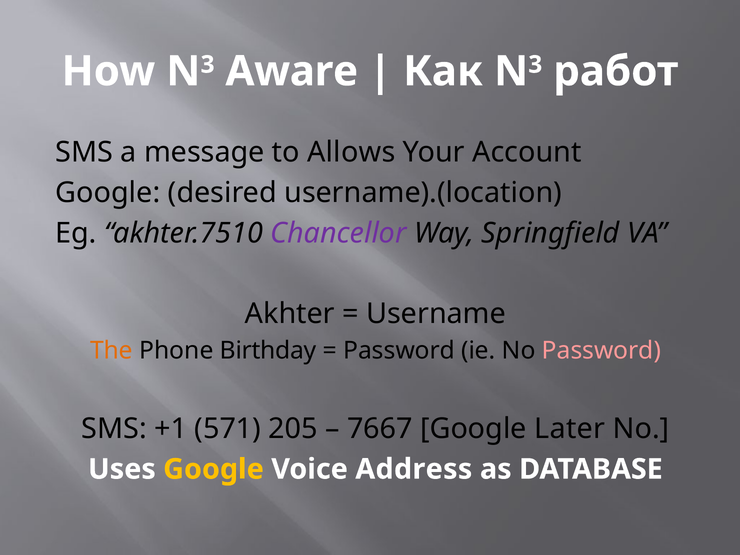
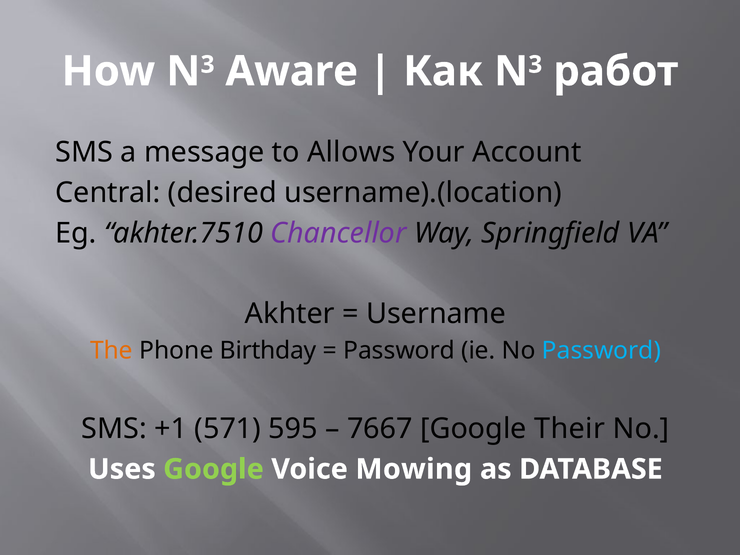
Google: Google -> Central (108, 193)
Password colour: pink -> light blue (601, 350)
205: 205 -> 595 (293, 429)
Later: Later -> Their (570, 429)
Google colour: yellow -> light green (213, 469)
Address: Address -> Mowing (414, 469)
